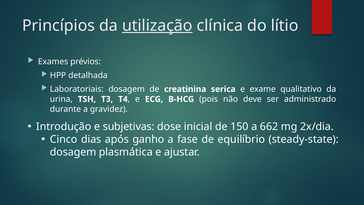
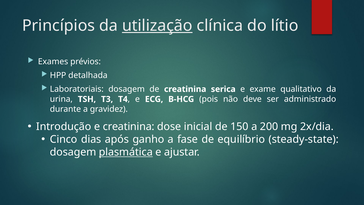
e subjetivas: subjetivas -> creatinina (129, 126)
662: 662 -> 200 (269, 126)
plasmática underline: none -> present (126, 152)
